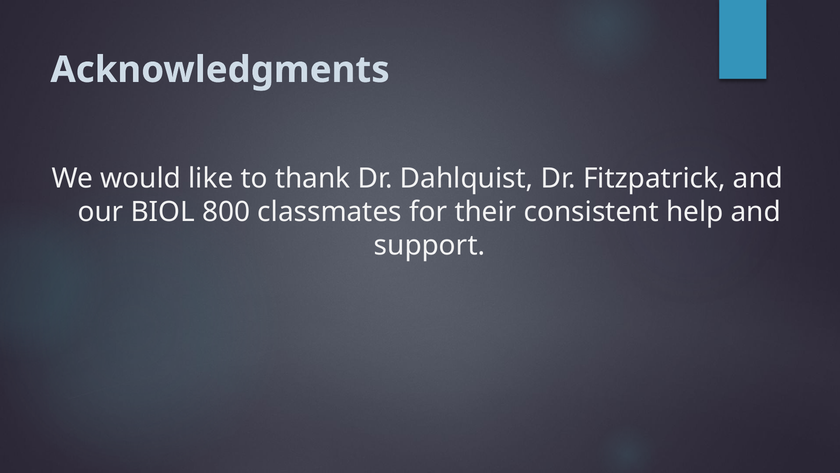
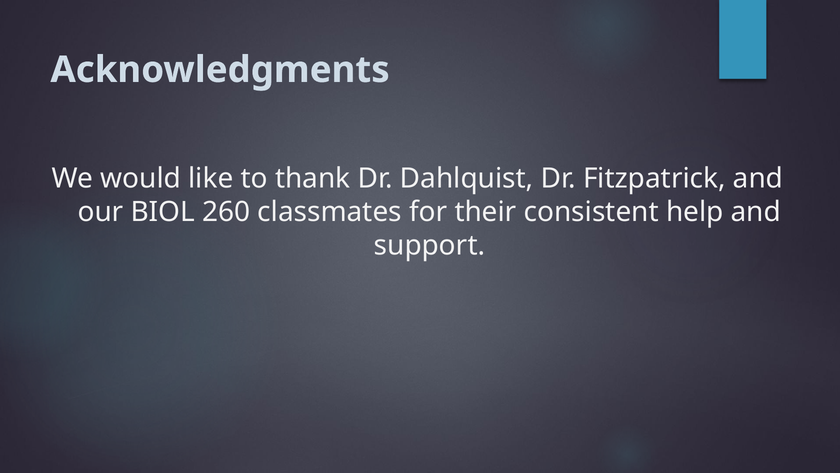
800: 800 -> 260 (226, 212)
